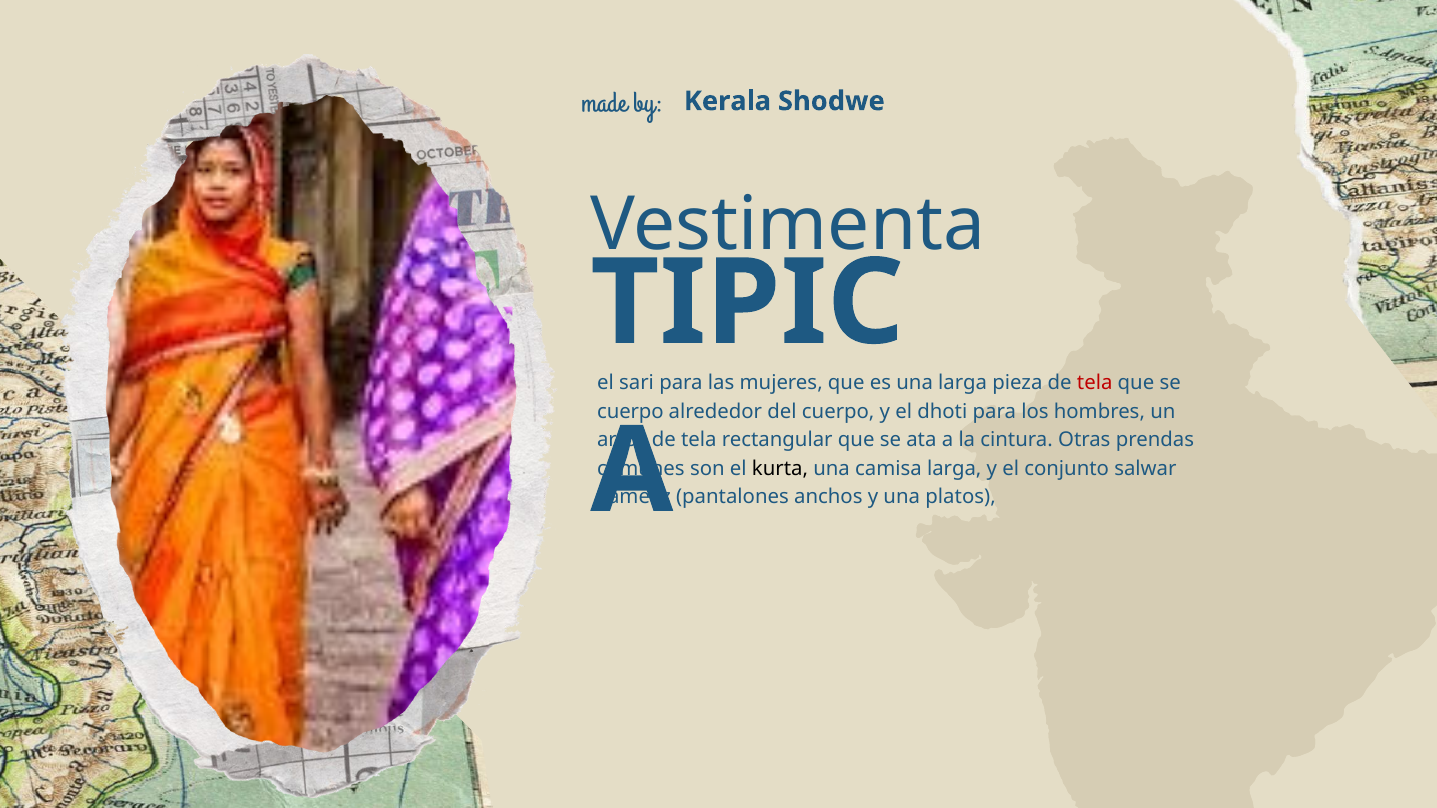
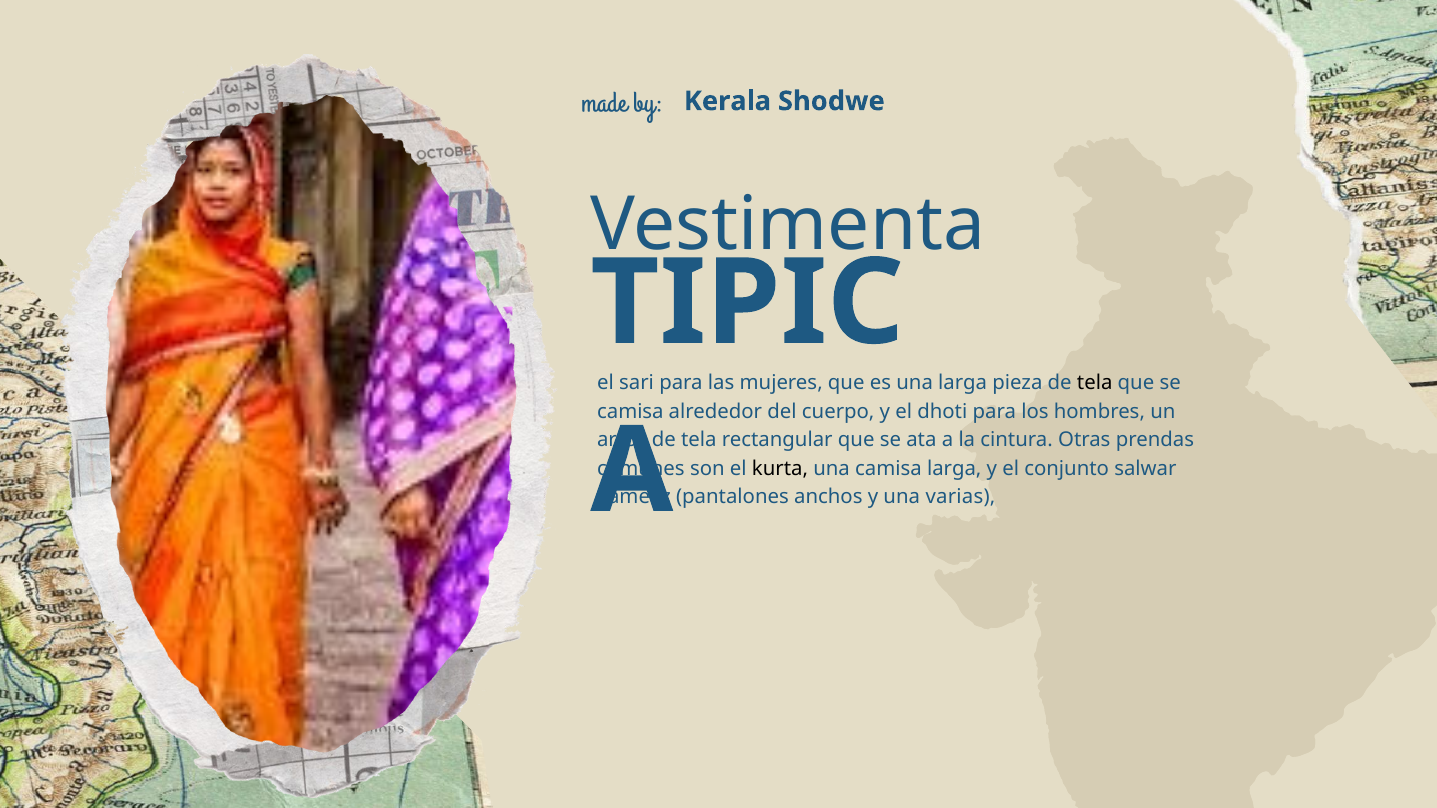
tela colour: red -> black (1095, 383)
cuerpo: cuerpo -> camisa (630, 412)
platos: platos -> varias (960, 497)
